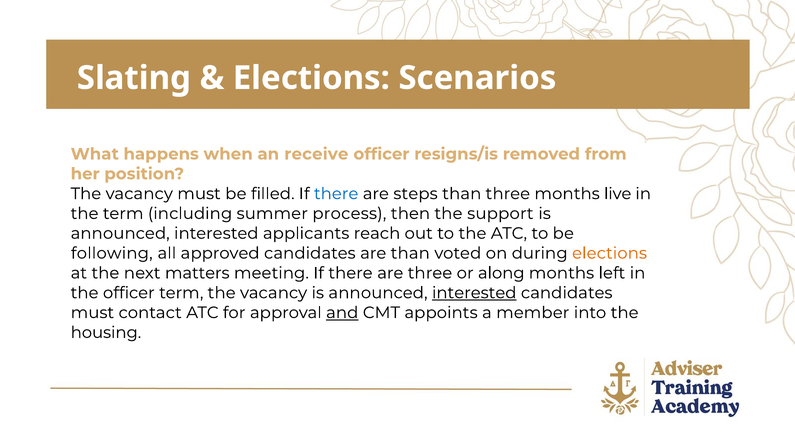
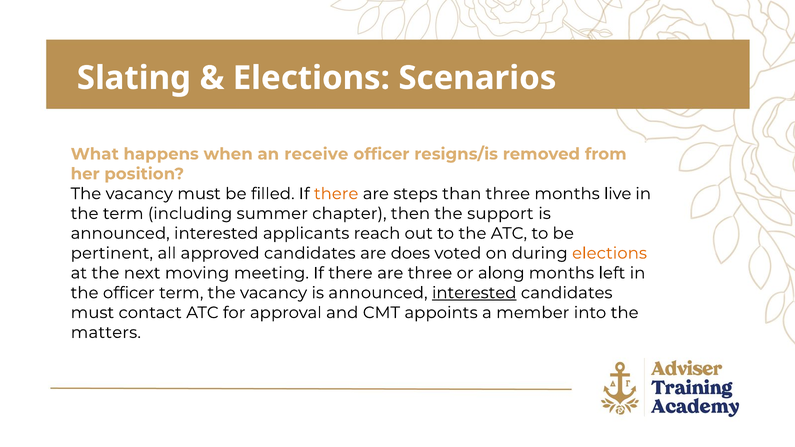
there colour: blue -> orange (336, 194)
process: process -> chapter (349, 214)
following: following -> pertinent (112, 253)
are than: than -> does (410, 253)
matters: matters -> moving (197, 273)
and underline: present -> none (342, 313)
housing: housing -> matters (106, 333)
